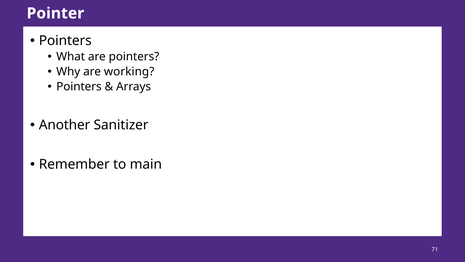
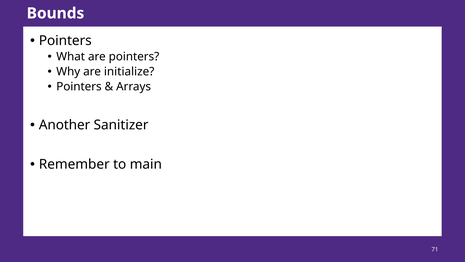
Pointer: Pointer -> Bounds (55, 13)
working: working -> initialize (129, 72)
